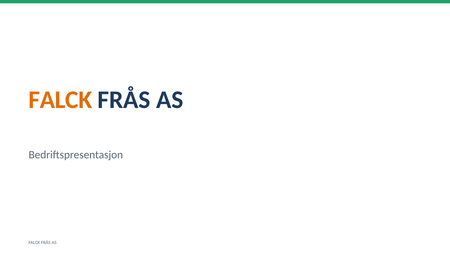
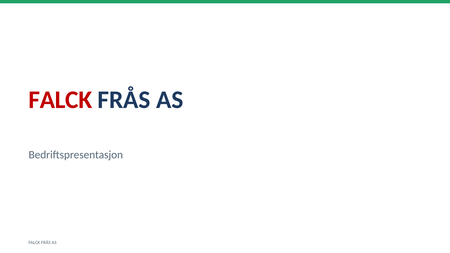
FALCK colour: orange -> red (60, 100)
